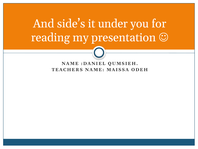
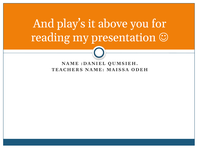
side’s: side’s -> play’s (71, 24)
under: under -> above (113, 24)
